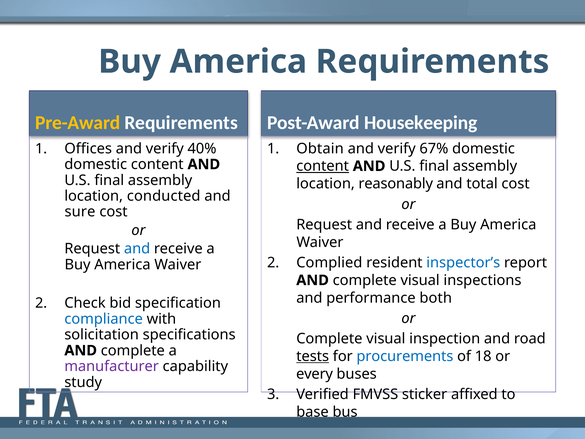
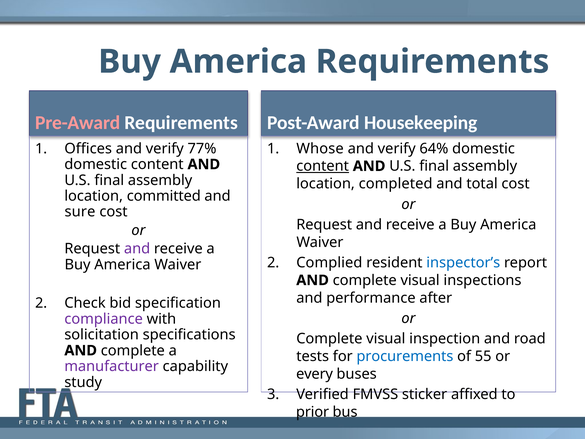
Pre-Award colour: yellow -> pink (78, 123)
Obtain: Obtain -> Whose (320, 149)
67%: 67% -> 64% (434, 149)
40%: 40% -> 77% (202, 149)
reasonably: reasonably -> completed (396, 184)
conducted: conducted -> committed (164, 196)
and colour: blue -> purple (137, 249)
both: both -> after (436, 298)
compliance colour: blue -> purple (104, 319)
tests underline: present -> none (313, 356)
18: 18 -> 55 (483, 356)
base: base -> prior (313, 412)
